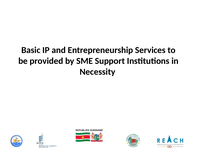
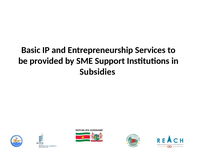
Necessity: Necessity -> Subsidies (97, 72)
